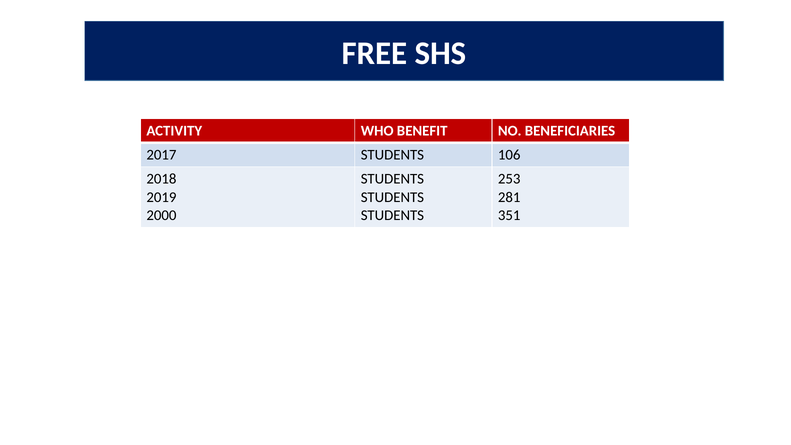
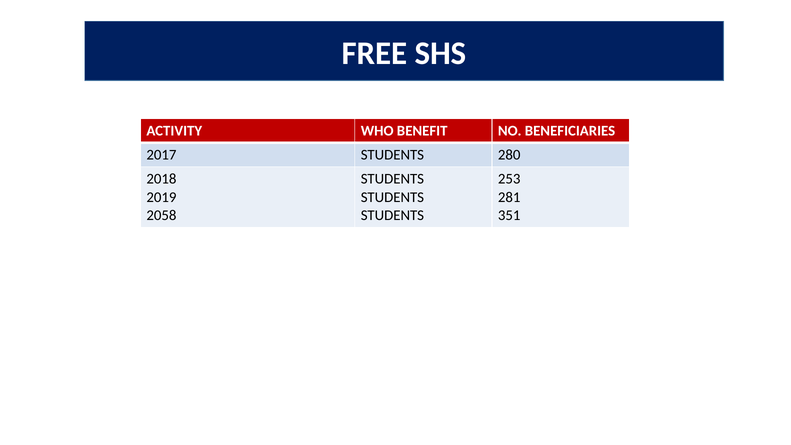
106: 106 -> 280 (509, 155)
2000: 2000 -> 2058 (161, 215)
